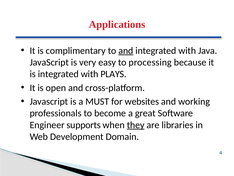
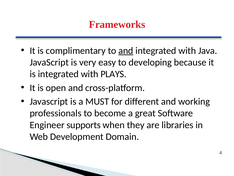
Applications: Applications -> Frameworks (117, 24)
processing: processing -> developing (150, 62)
websites: websites -> different (142, 101)
they underline: present -> none (136, 125)
